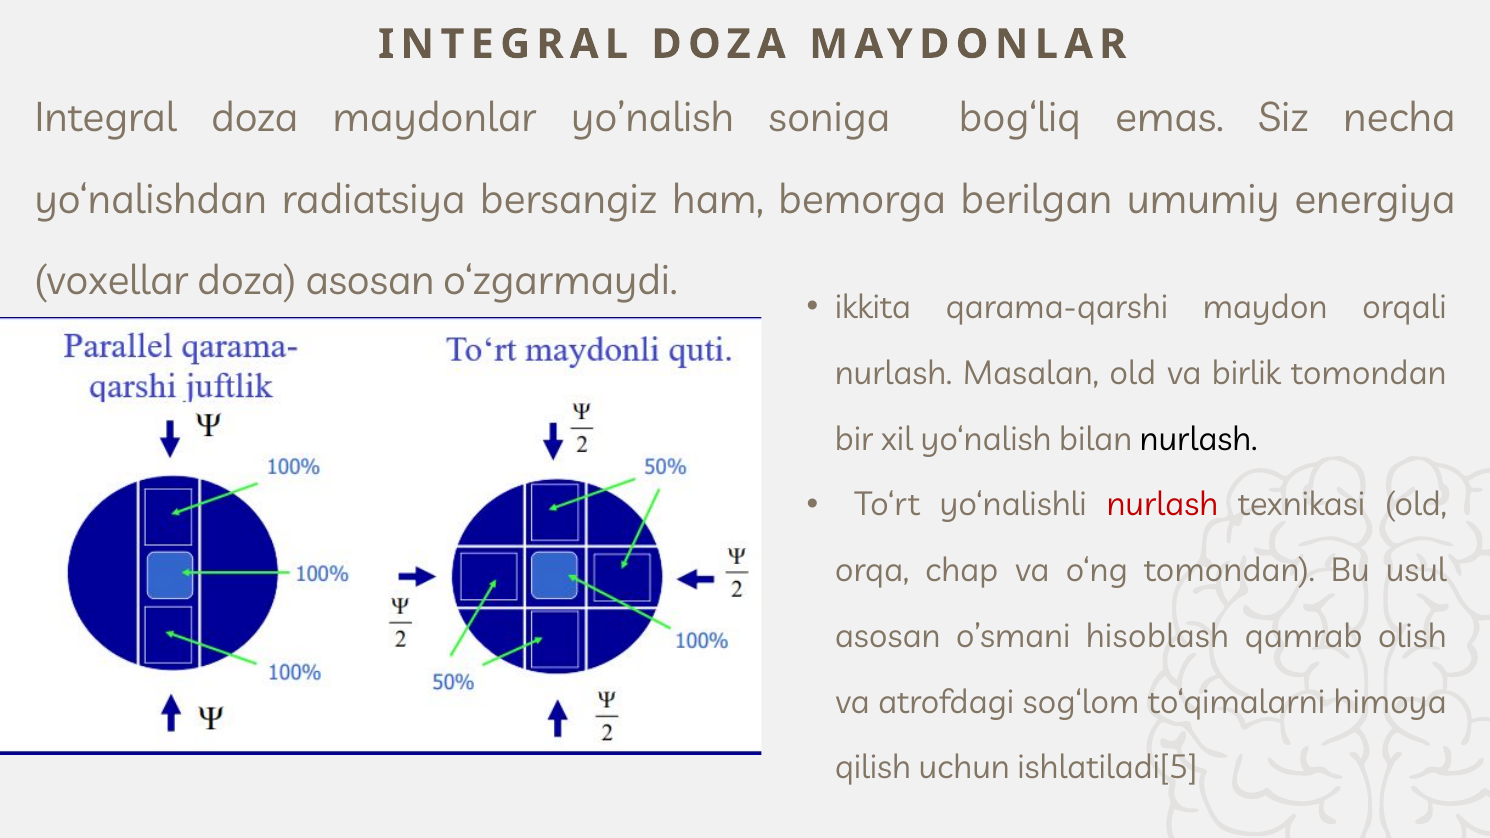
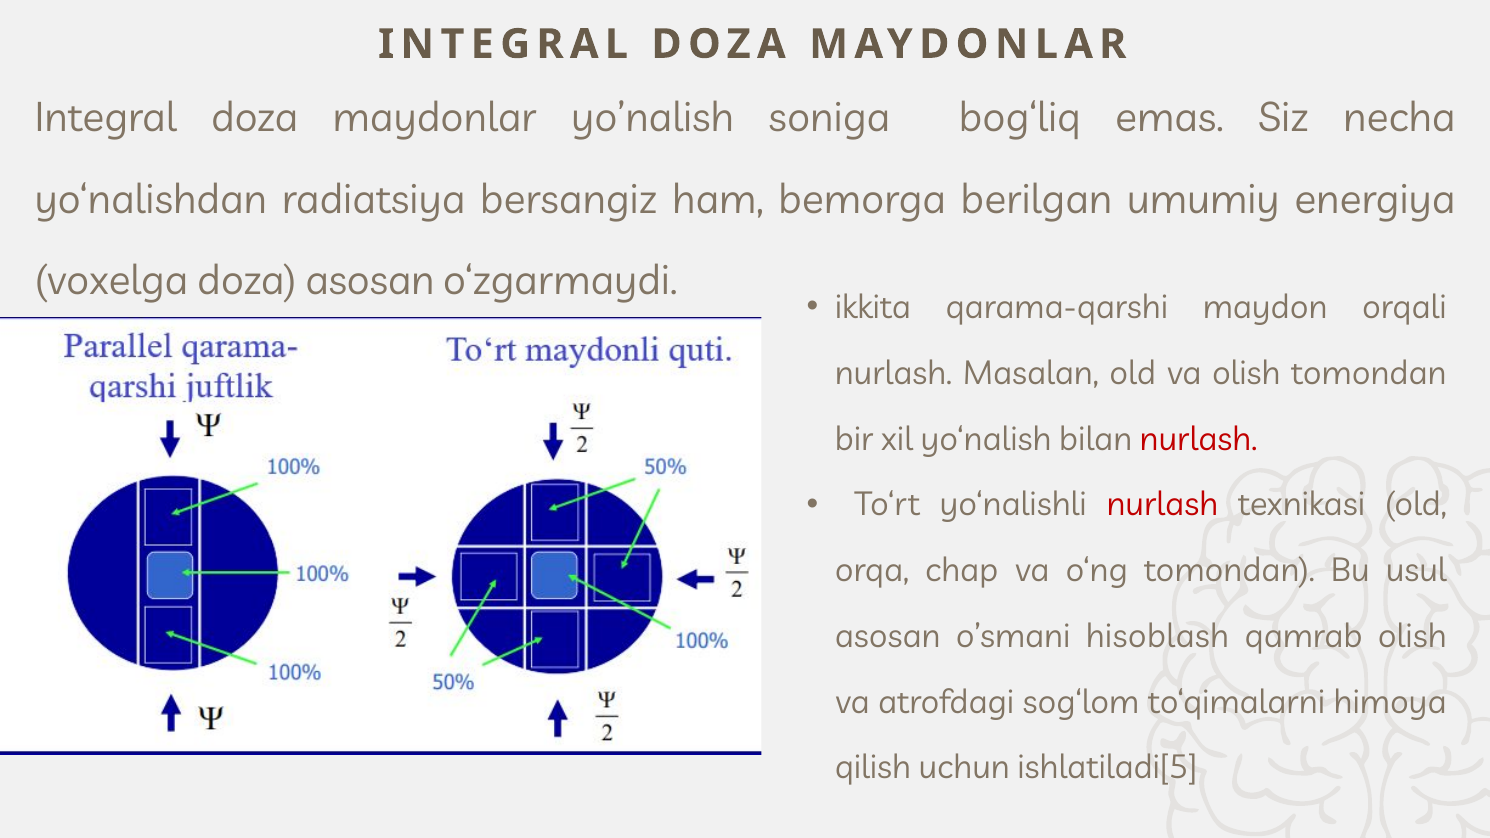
voxellar: voxellar -> voxelga (111, 281)
va birlik: birlik -> olish (1246, 373)
nurlash colour: black -> red (1199, 439)
